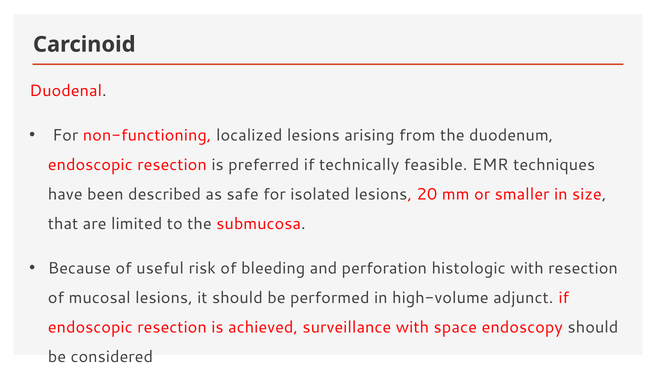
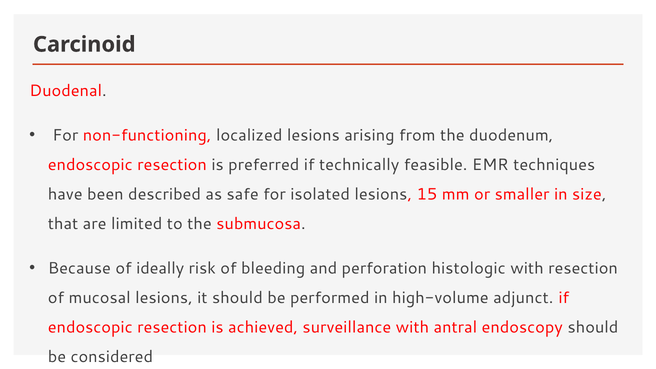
20: 20 -> 15 (427, 194)
useful: useful -> ideally (160, 268)
space: space -> antral (455, 327)
